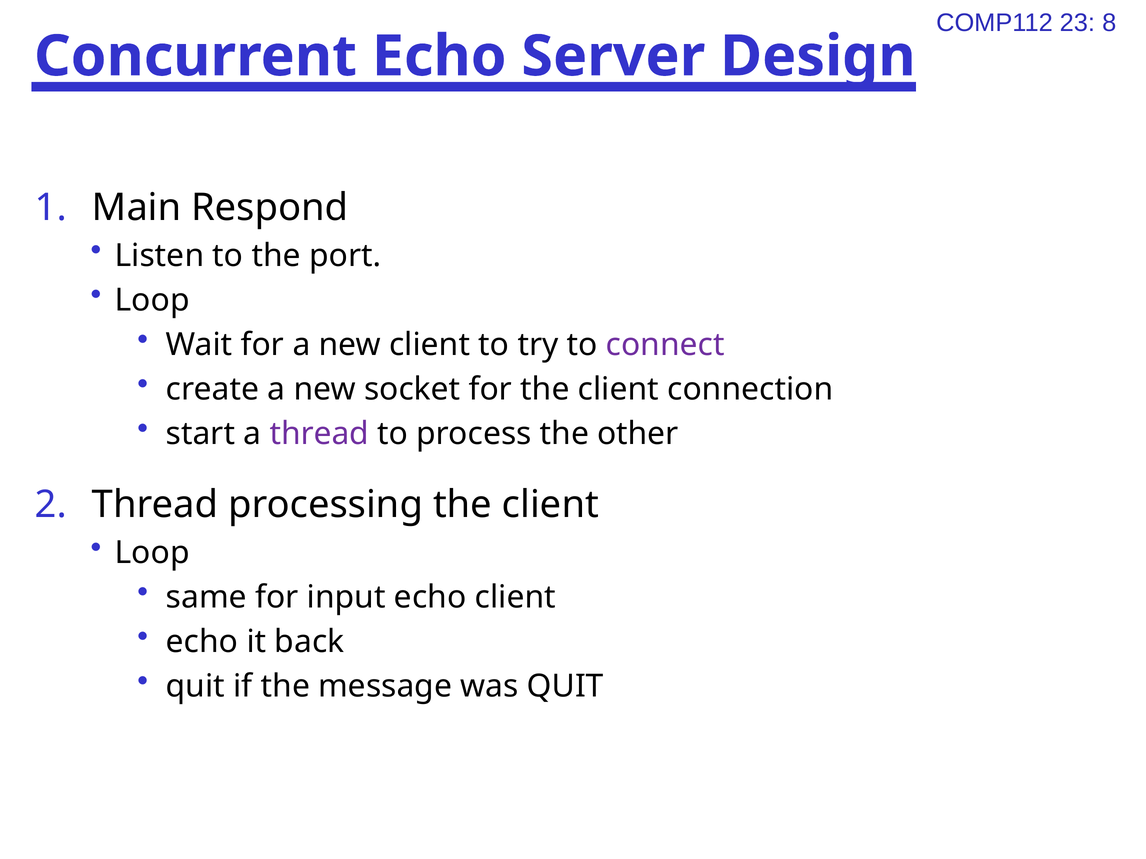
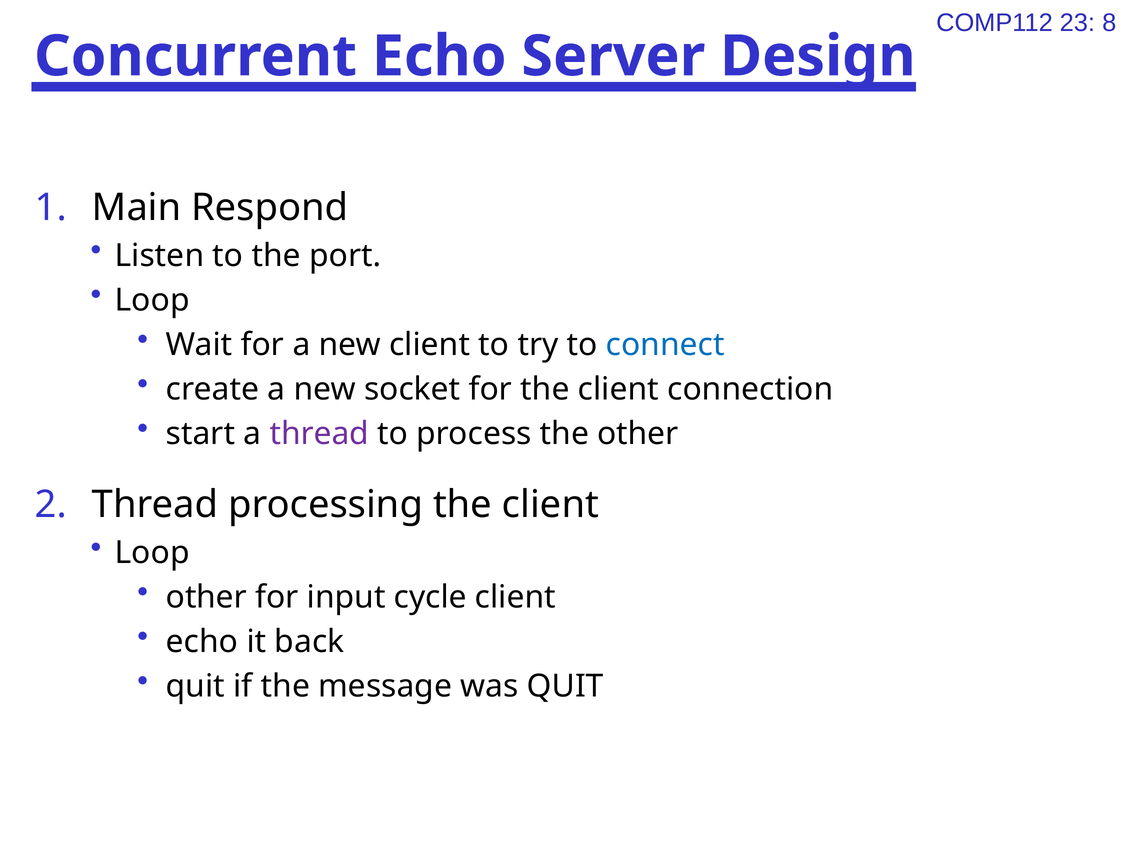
connect colour: purple -> blue (665, 345)
same: same -> other (206, 598)
input echo: echo -> cycle (430, 598)
